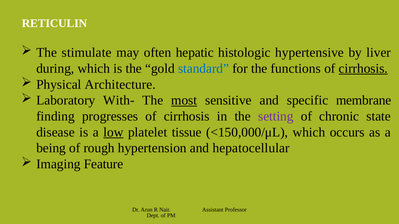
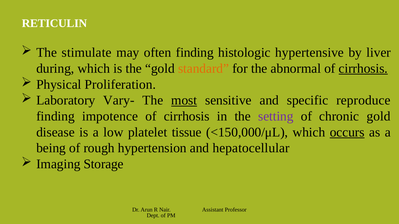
often hepatic: hepatic -> finding (195, 53)
standard colour: blue -> orange (204, 69)
functions: functions -> abnormal (296, 69)
Architecture: Architecture -> Proliferation (120, 85)
With-: With- -> Vary- (119, 101)
membrane: membrane -> reproduce (363, 101)
progresses: progresses -> impotence (110, 116)
chronic state: state -> gold (379, 116)
low underline: present -> none (113, 132)
occurs underline: none -> present (347, 132)
Feature: Feature -> Storage (104, 164)
